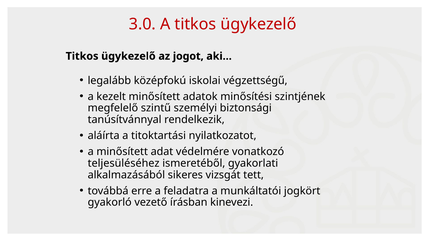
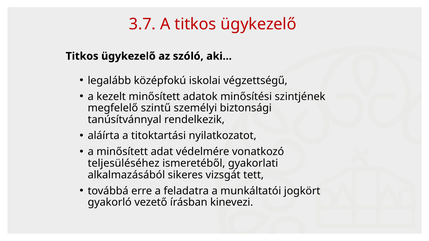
3.0: 3.0 -> 3.7 (142, 24)
jogot: jogot -> szóló (188, 56)
